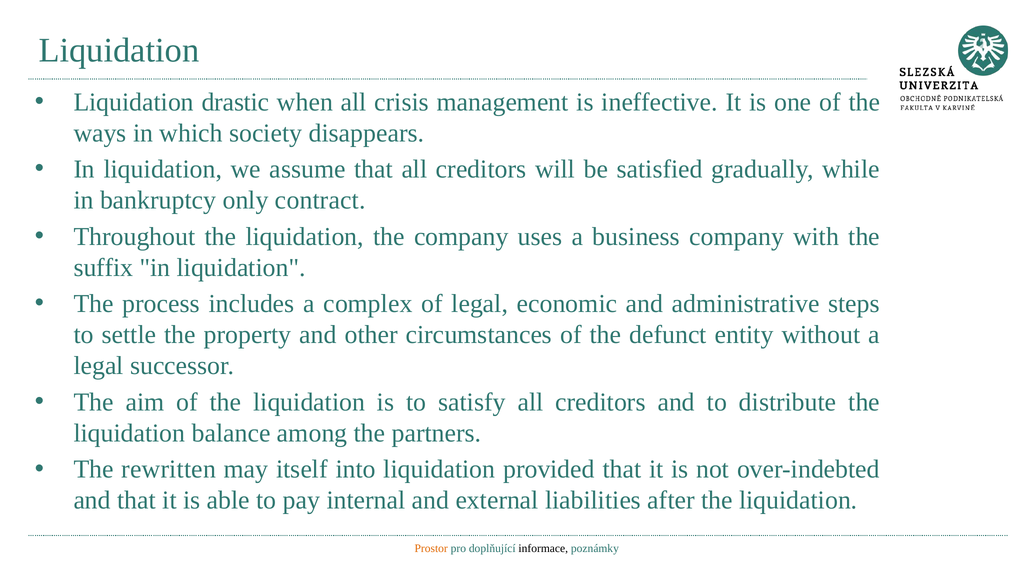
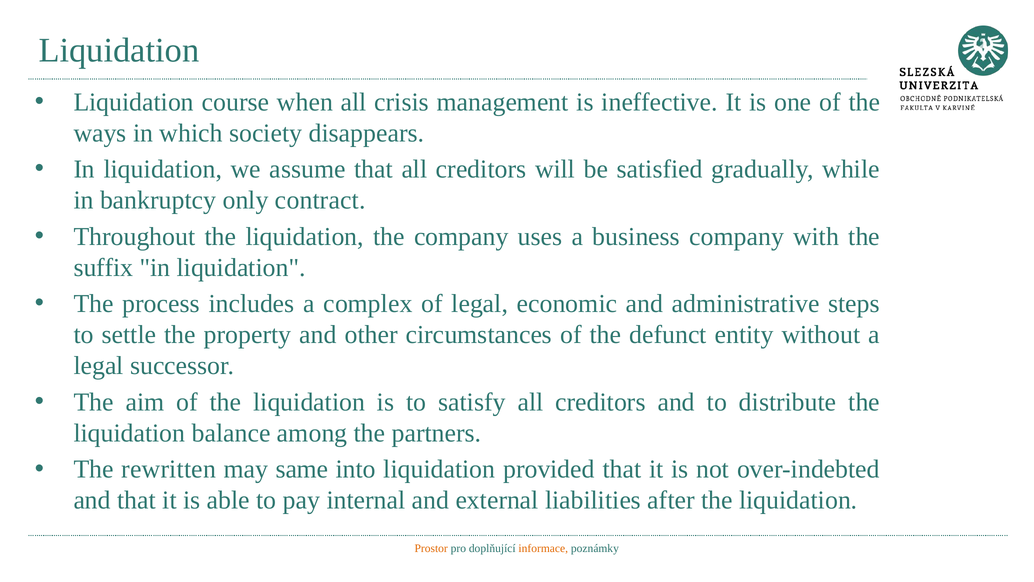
drastic: drastic -> course (235, 102)
itself: itself -> same (302, 469)
informace colour: black -> orange (543, 548)
